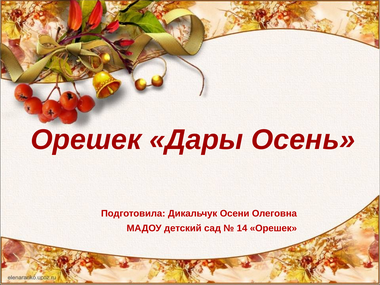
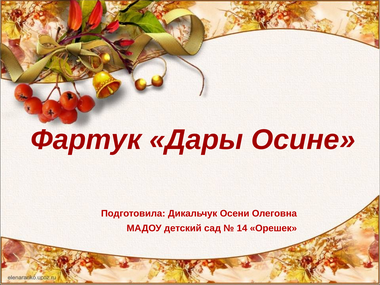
Орешек: Орешек -> Фартук (86, 140)
Осень: Осень -> Осине (303, 140)
